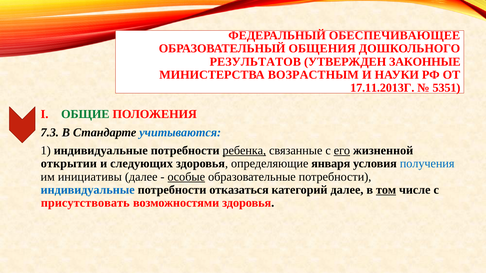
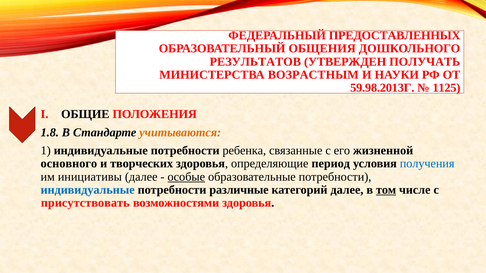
ОБЕСПЕЧИВАЮЩЕЕ: ОБЕСПЕЧИВАЮЩЕЕ -> ПРЕДОСТАВЛЕННЫХ (395, 36)
ЗАКОННЫЕ: ЗАКОННЫЕ -> ПОЛУЧАТЬ (425, 62)
17.11.2013Г: 17.11.2013Г -> 59.98.2013Г (382, 88)
5351: 5351 -> 1125 (446, 88)
ОБЩИЕ colour: green -> black (85, 114)
7.3: 7.3 -> 1.8 (50, 133)
учитываются colour: blue -> orange (180, 133)
ребенка underline: present -> none (244, 151)
его underline: present -> none (342, 151)
открытии: открытии -> основного (69, 164)
следующих: следующих -> творческих (142, 164)
января: января -> период (331, 164)
отказаться: отказаться -> различные (239, 190)
